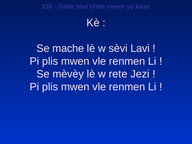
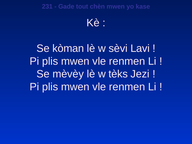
mache: mache -> kòman (68, 48)
rete: rete -> tèks (118, 74)
